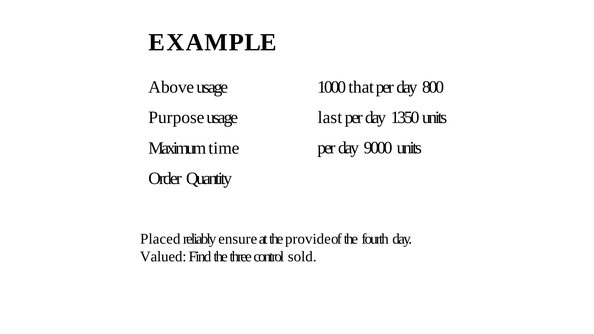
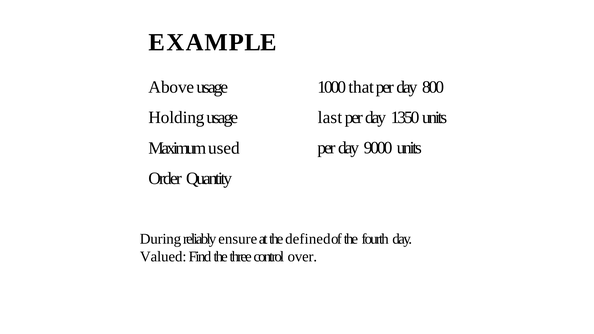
Purpose: Purpose -> Holding (177, 118)
time: time -> used (224, 148)
Placed: Placed -> During (160, 239)
provide: provide -> defined (308, 239)
sold: sold -> over (302, 257)
